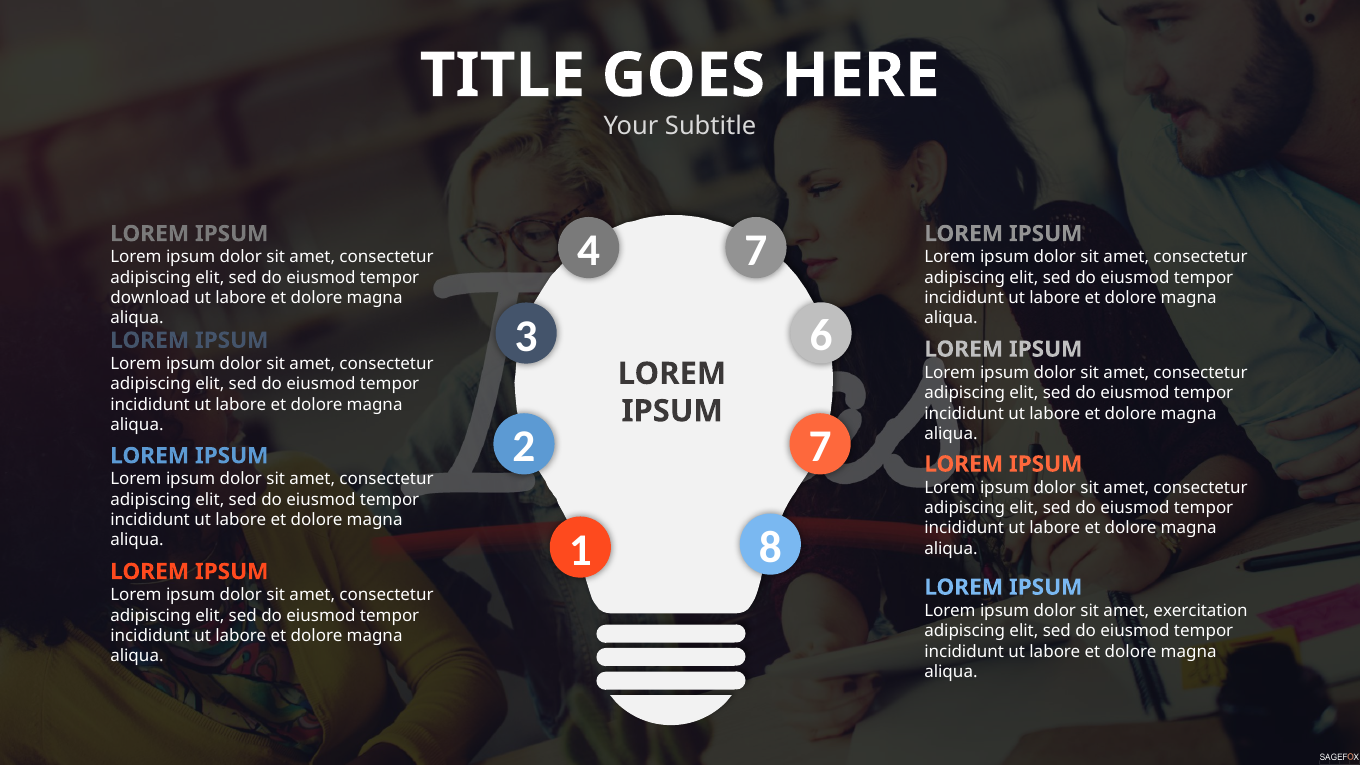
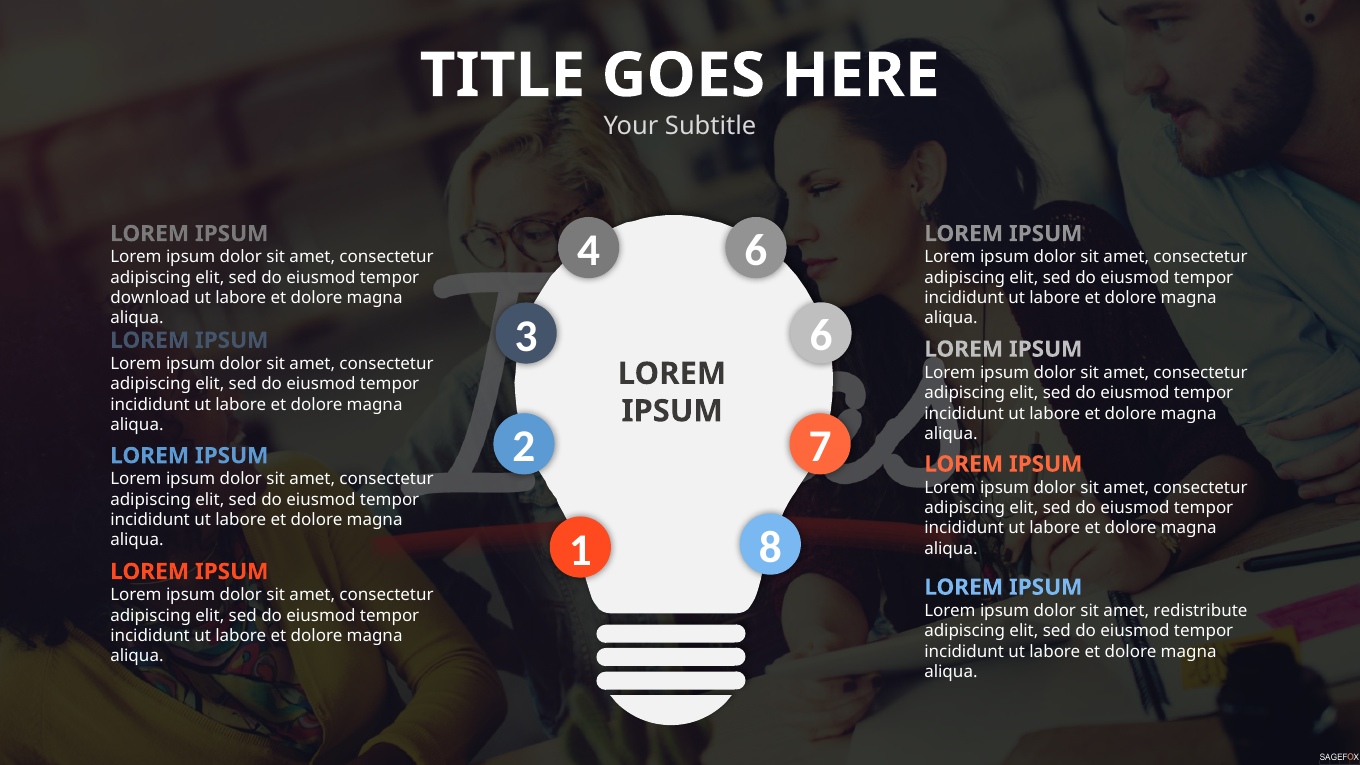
4 7: 7 -> 6 (756, 251)
exercitation: exercitation -> redistribute (1201, 611)
